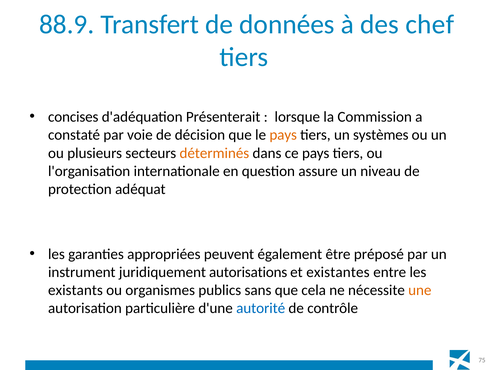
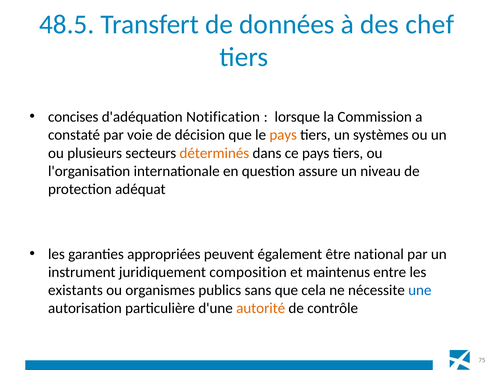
88.9: 88.9 -> 48.5 (67, 24)
Présenterait: Présenterait -> Notification (223, 117)
préposé: préposé -> national (379, 254)
autorisations: autorisations -> composition (248, 272)
existantes: existantes -> maintenus (338, 272)
une colour: orange -> blue (420, 290)
autorité colour: blue -> orange (261, 308)
